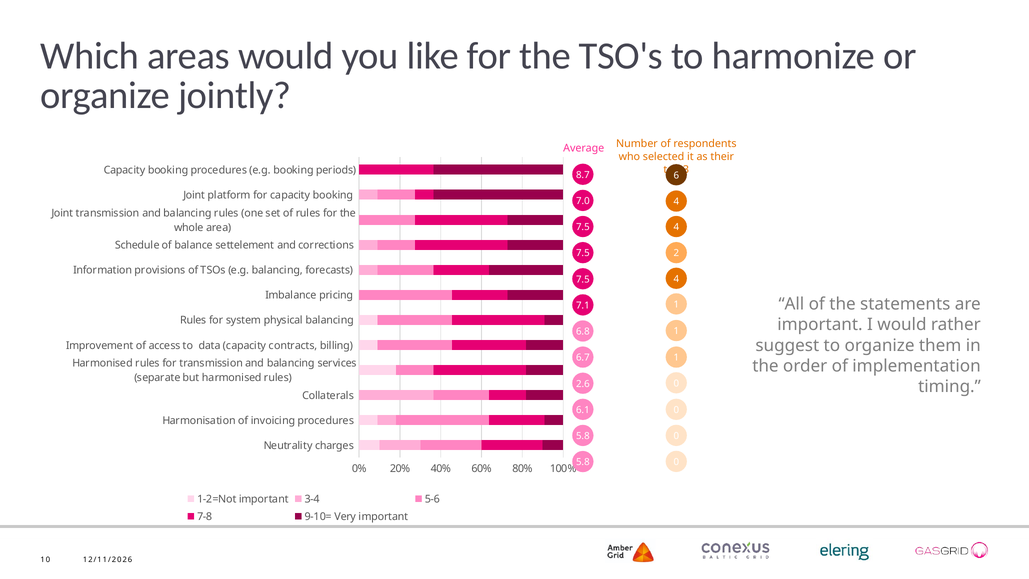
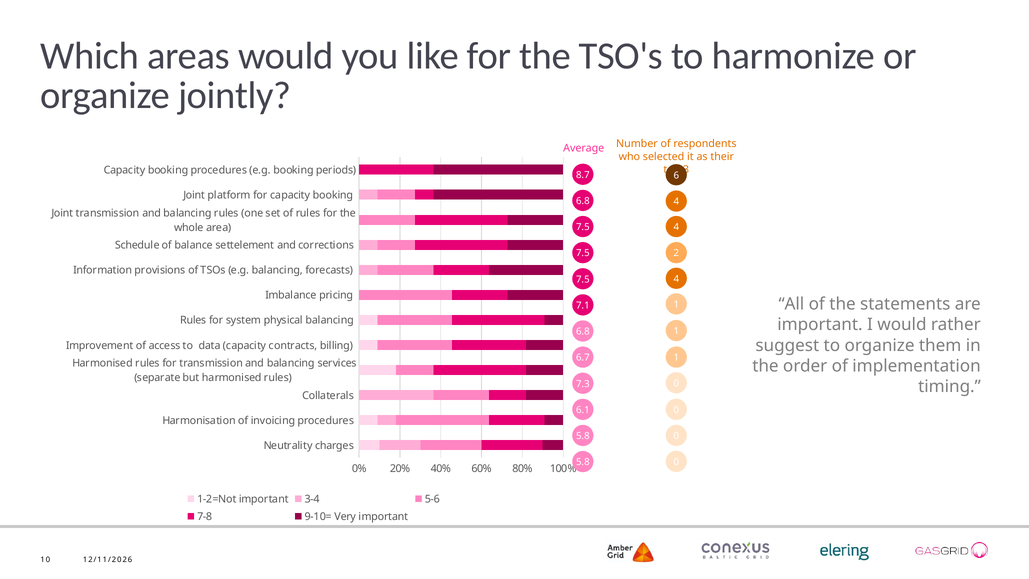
7.0: 7.0 -> 6.8 (583, 201)
2.6: 2.6 -> 7.3 (583, 384)
